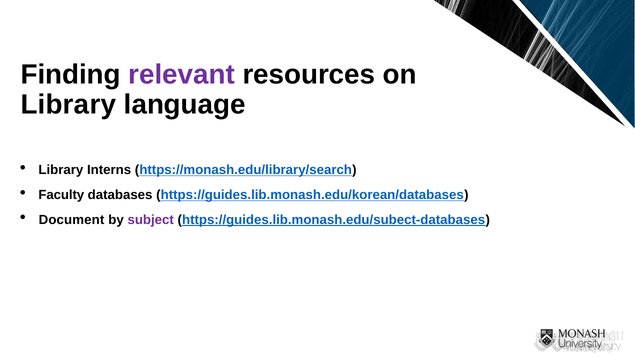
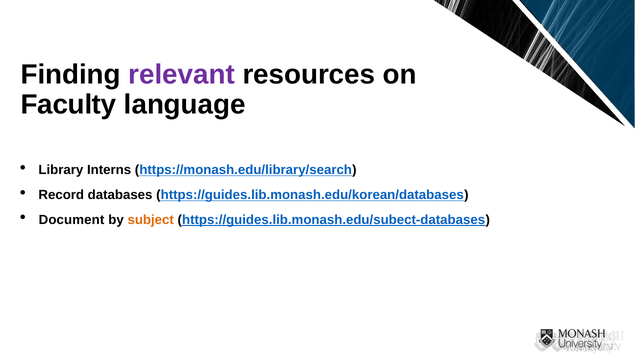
Library: Library -> Faculty (69, 105)
Faculty: Faculty -> Record (61, 195)
subject colour: purple -> orange (151, 220)
